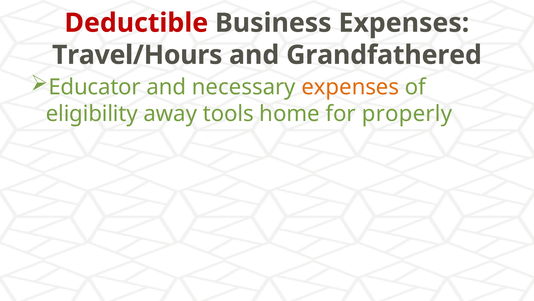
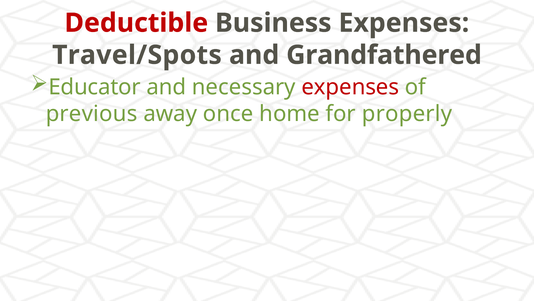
Travel/Hours: Travel/Hours -> Travel/Spots (137, 55)
expenses colour: orange -> red (350, 87)
eligibility: eligibility -> previous (92, 114)
tools: tools -> once (228, 114)
